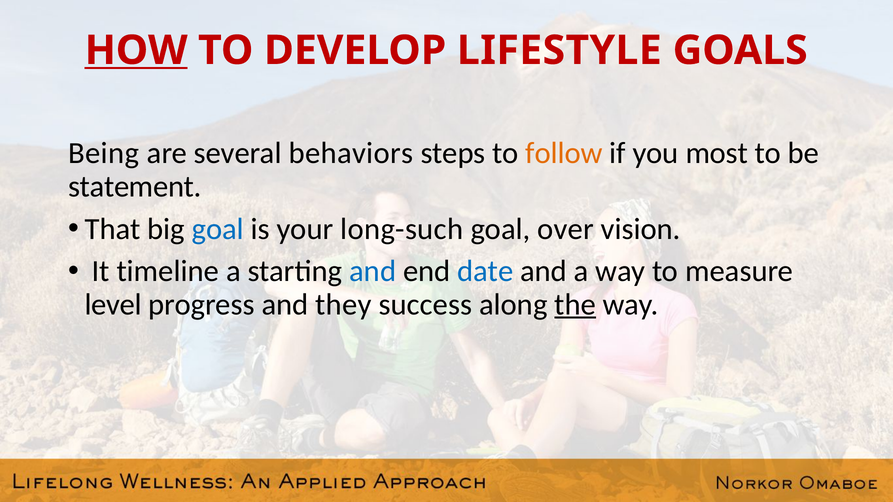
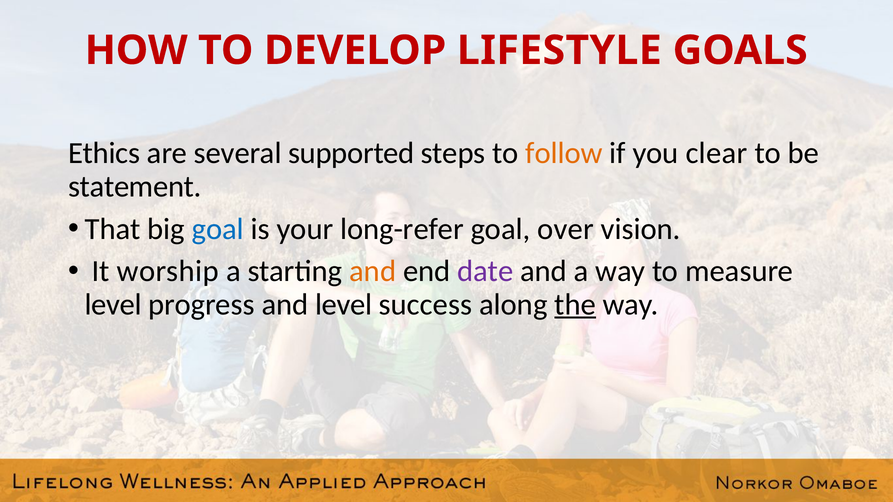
HOW underline: present -> none (136, 50)
Being: Being -> Ethics (104, 153)
behaviors: behaviors -> supported (351, 153)
most: most -> clear (717, 153)
long-such: long-such -> long-refer (402, 229)
timeline: timeline -> worship (168, 272)
and colour: blue -> orange (373, 272)
date colour: blue -> purple (485, 272)
and they: they -> level (344, 305)
